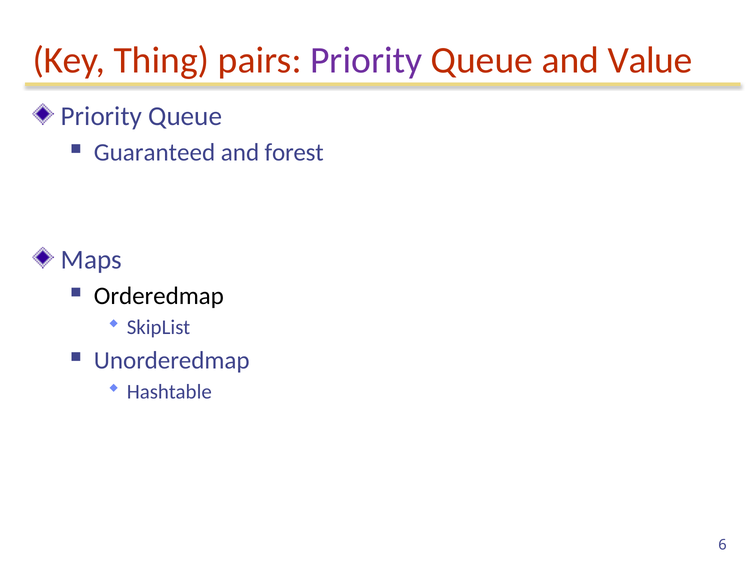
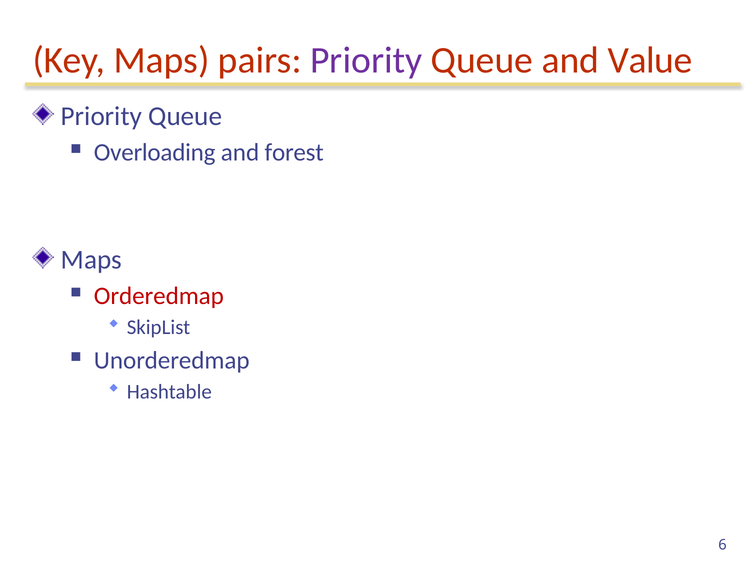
Key Thing: Thing -> Maps (162, 60)
Guaranteed: Guaranteed -> Overloading (155, 152)
Orderedmap colour: black -> red (159, 296)
